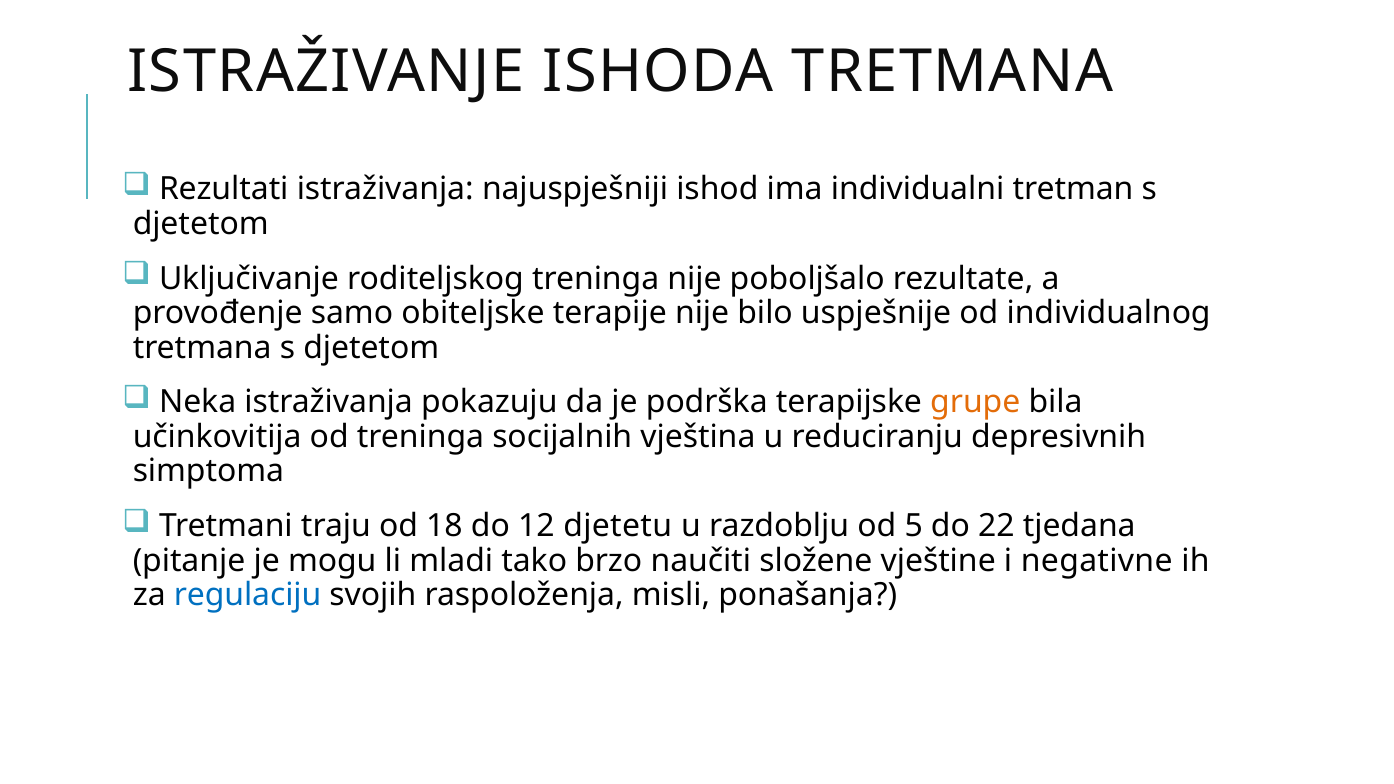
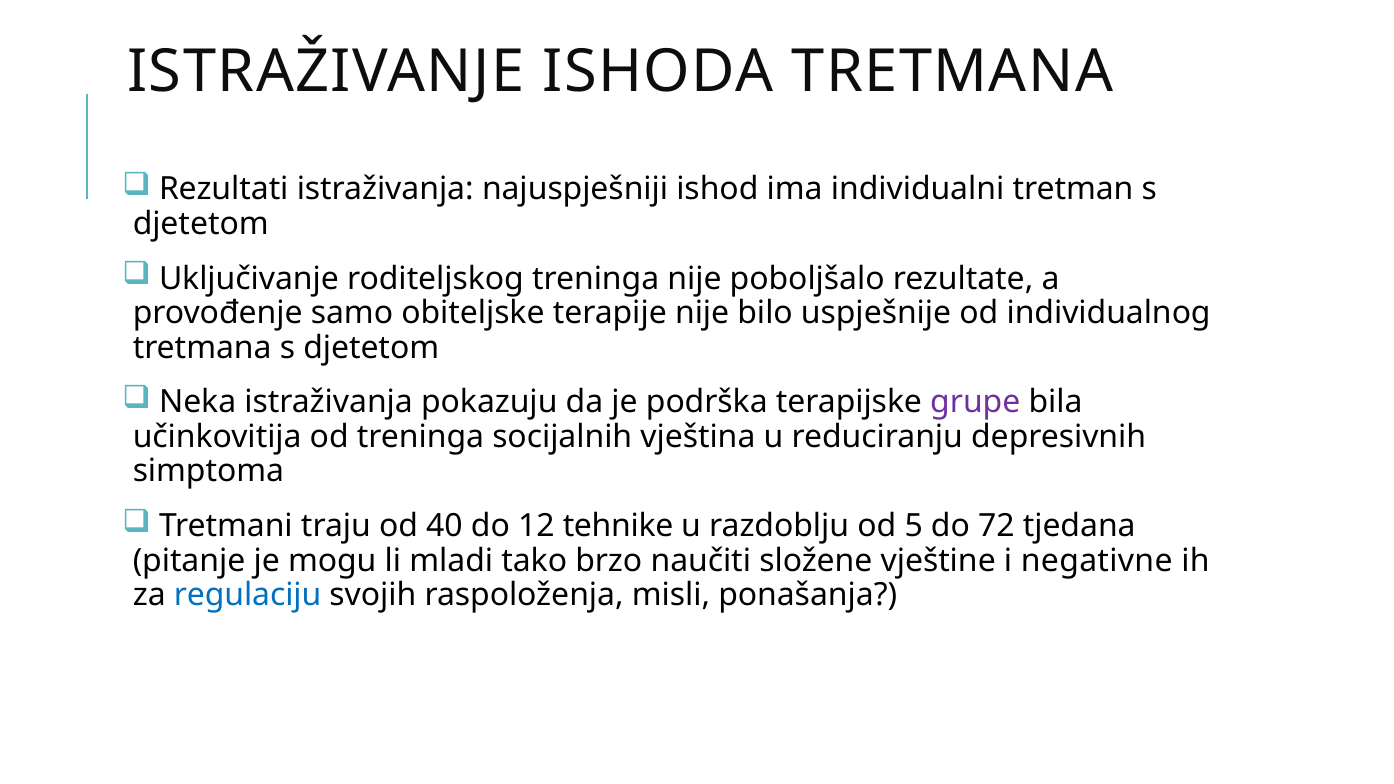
grupe colour: orange -> purple (975, 402)
18: 18 -> 40 (444, 526)
djetetu: djetetu -> tehnike (618, 526)
22: 22 -> 72 (996, 526)
